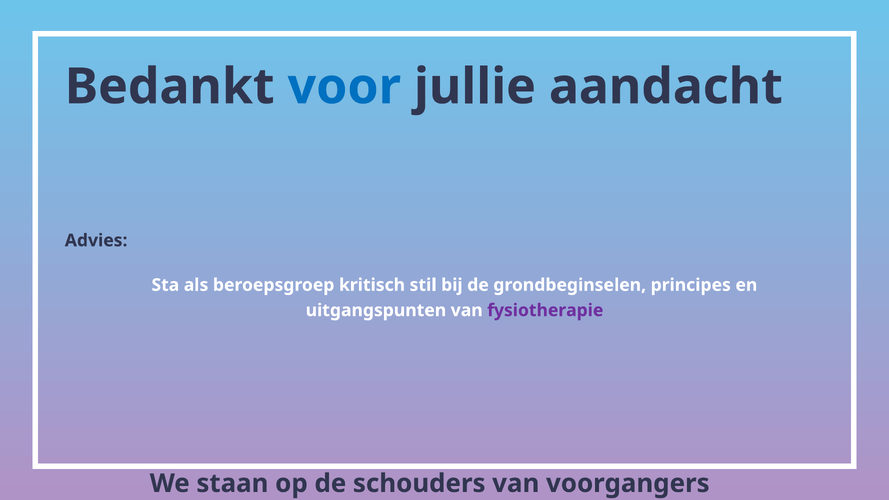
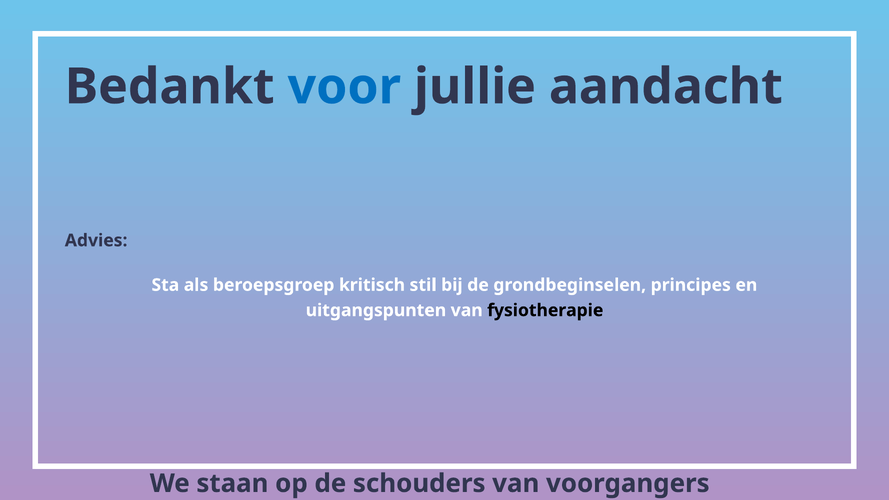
fysiotherapie colour: purple -> black (545, 310)
